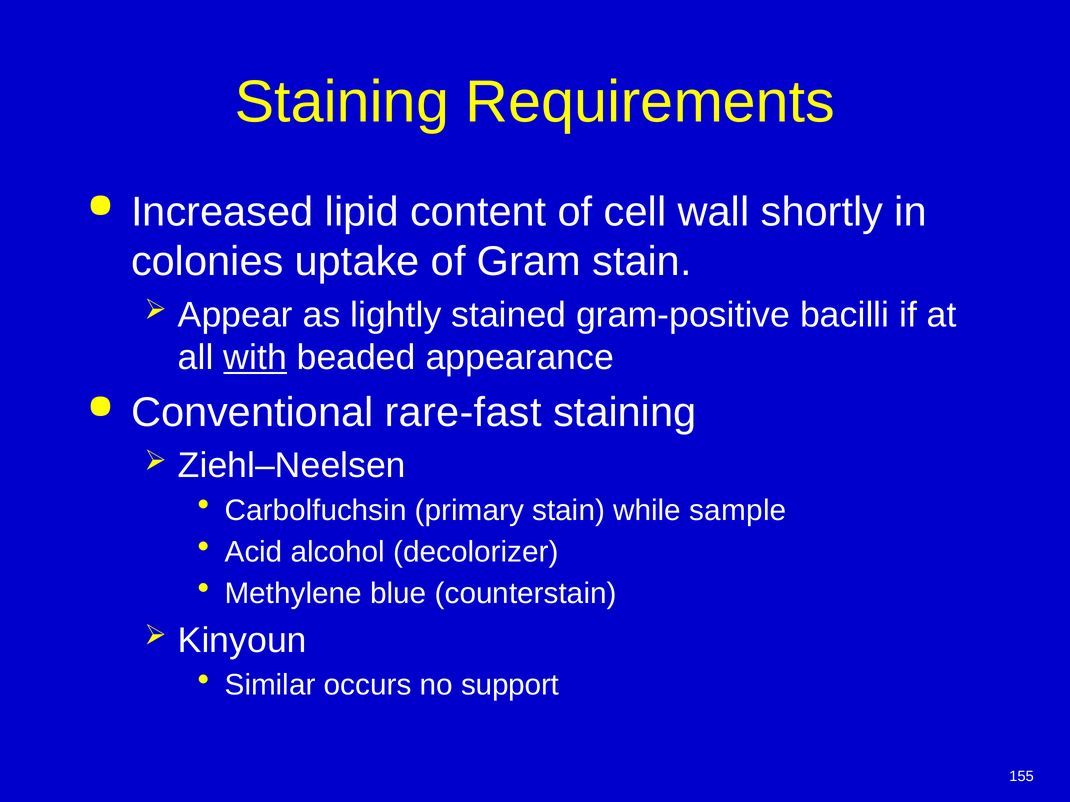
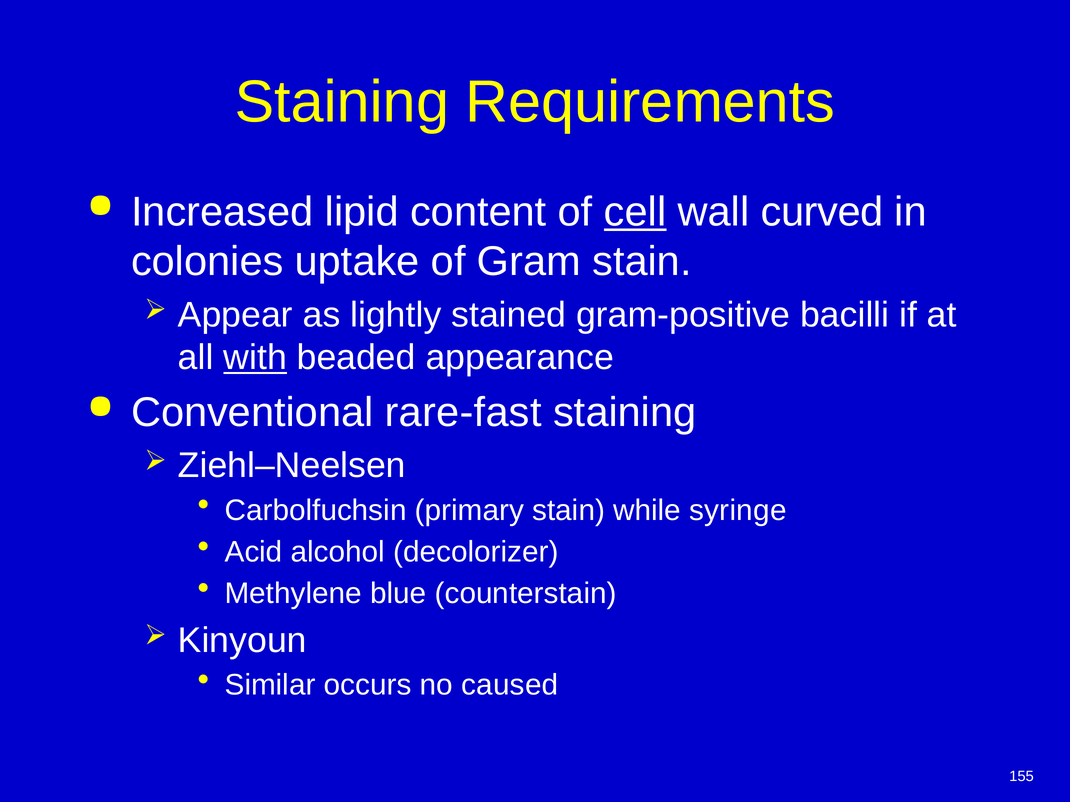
cell underline: none -> present (635, 212)
shortly: shortly -> curved (822, 212)
sample: sample -> syringe (738, 511)
support: support -> caused (510, 686)
